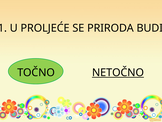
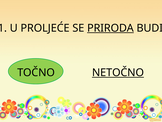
PRIRODA underline: none -> present (110, 28)
